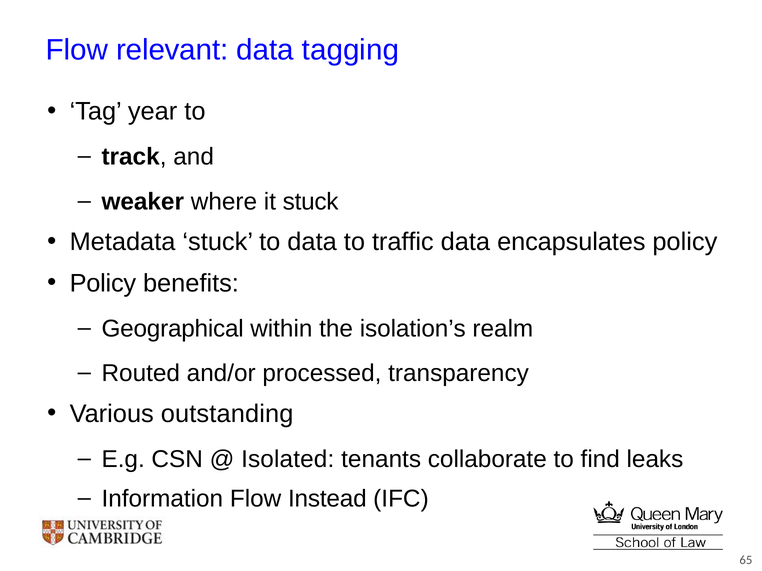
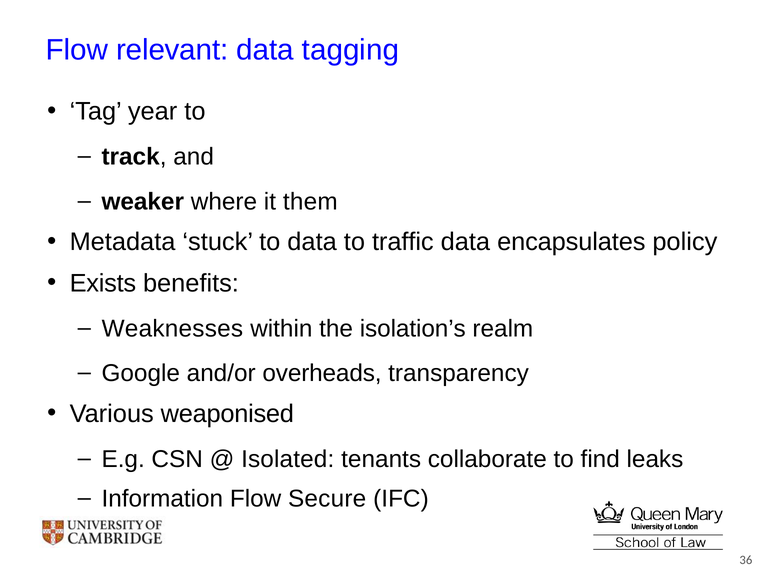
it stuck: stuck -> them (310, 202)
Policy: Policy -> Exists (103, 283)
Geographical: Geographical -> Weaknesses (172, 329)
Routed: Routed -> Google (141, 374)
processed: processed -> overheads (322, 374)
outstanding: outstanding -> weaponised (227, 414)
Instead: Instead -> Secure (327, 499)
65: 65 -> 36 (746, 561)
